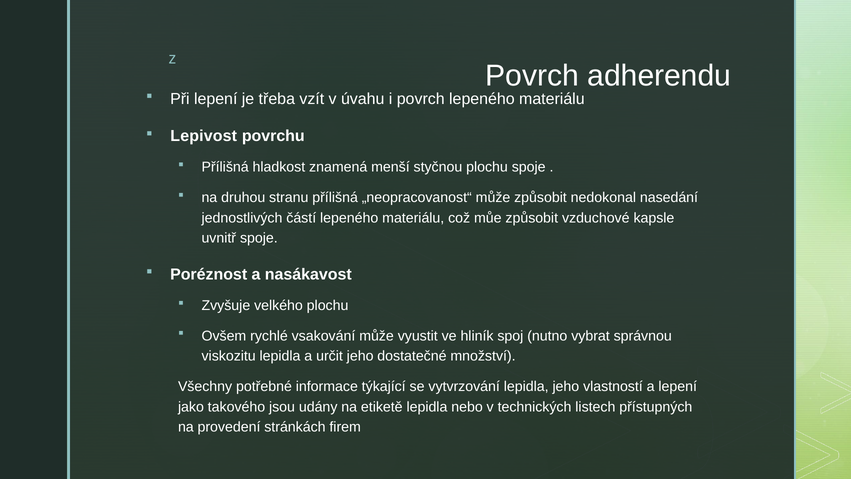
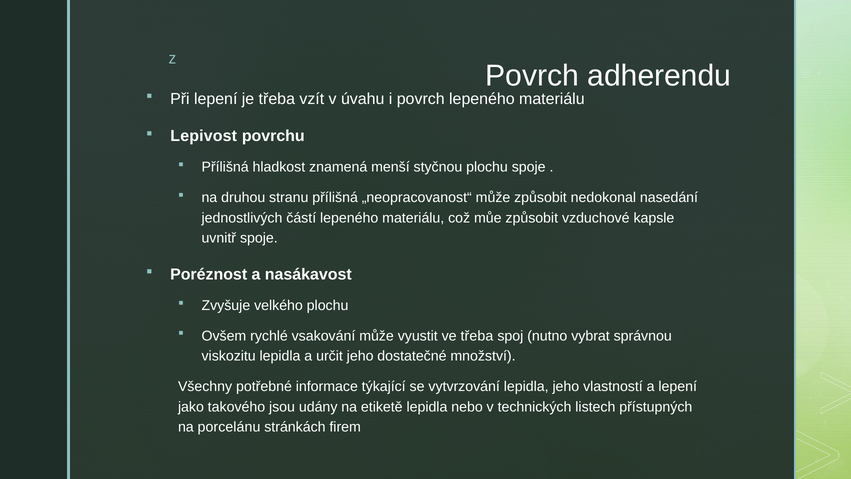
ve hliník: hliník -> třeba (477, 336)
provedení: provedení -> porcelánu (229, 427)
